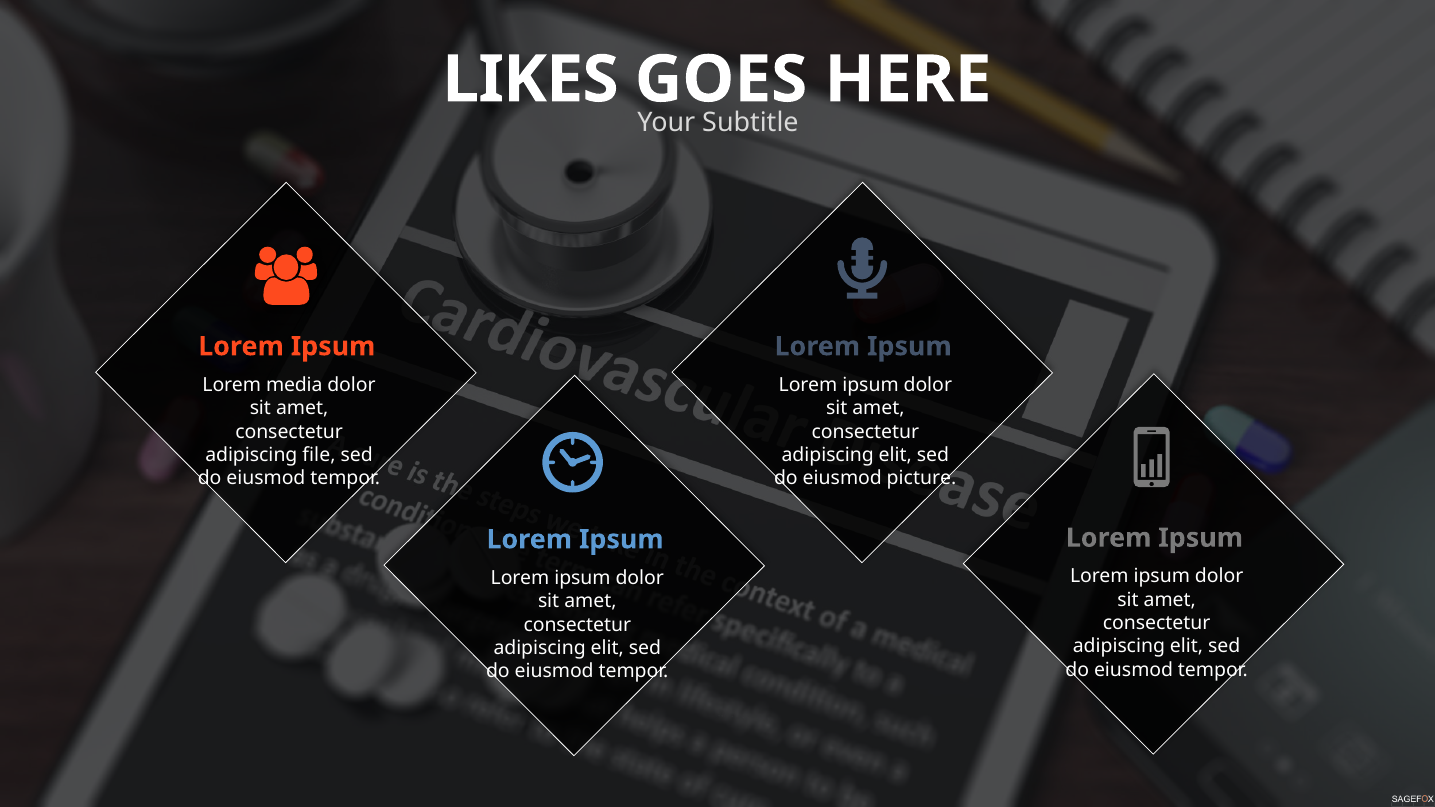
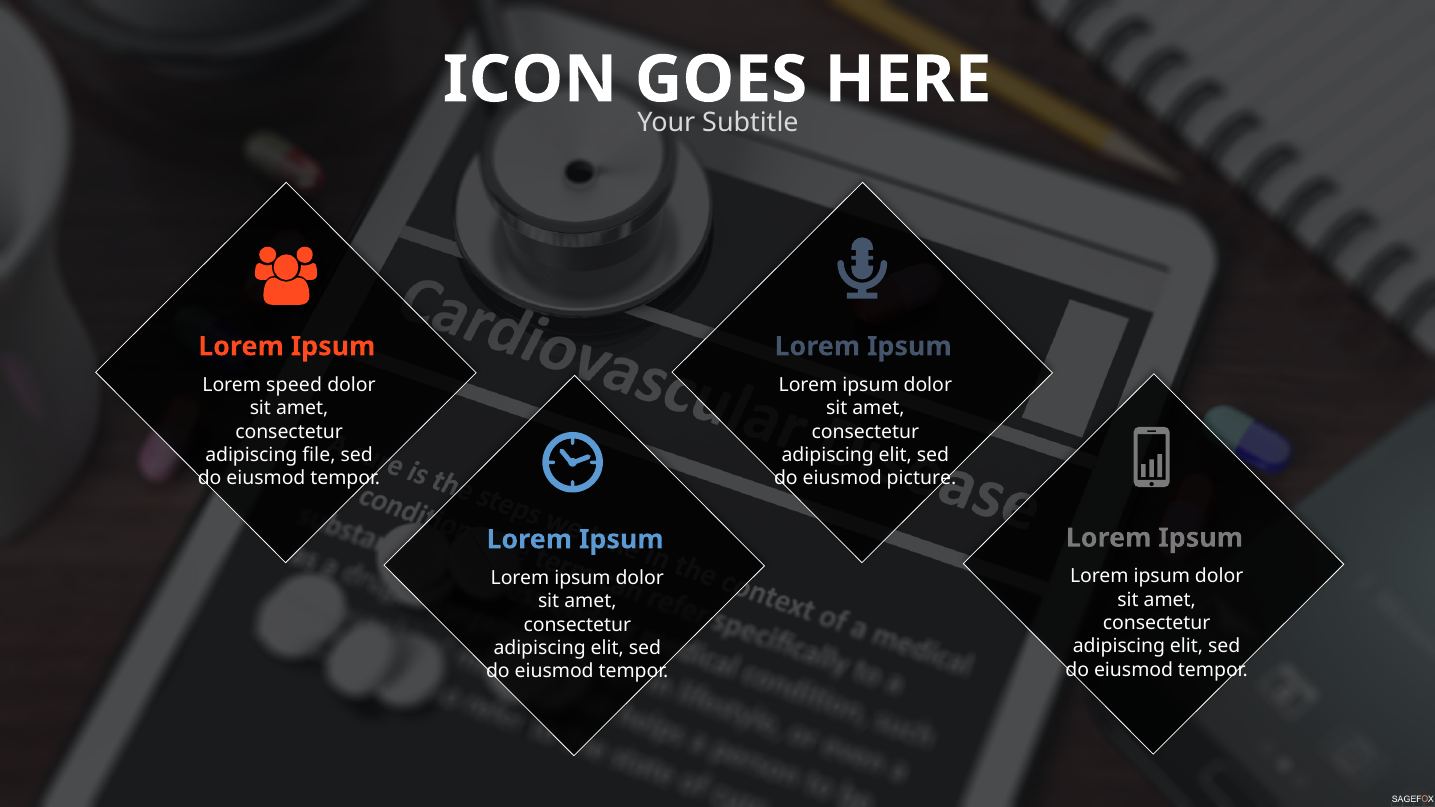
LIKES: LIKES -> ICON (530, 80)
media: media -> speed (294, 385)
